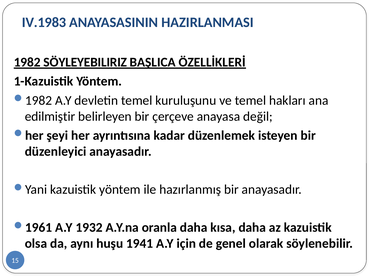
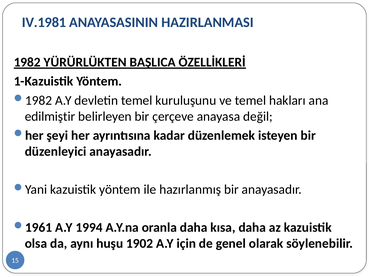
IV.1983: IV.1983 -> IV.1981 (44, 22)
SÖYLEYEBILIRIZ: SÖYLEYEBILIRIZ -> YÜRÜRLÜKTEN (85, 62)
1932: 1932 -> 1994 (89, 227)
1941: 1941 -> 1902 (140, 243)
